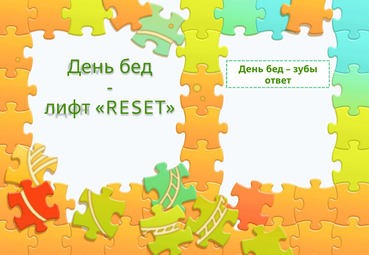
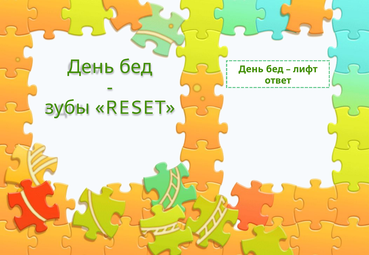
зубы: зубы -> лифт (305, 69)
лифт: лифт -> зубы (67, 108)
